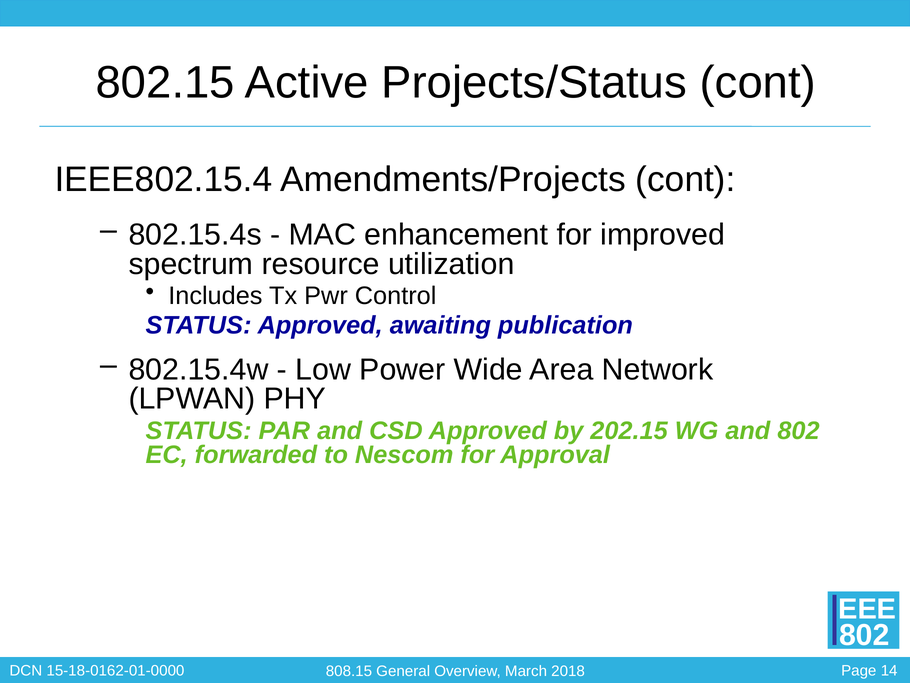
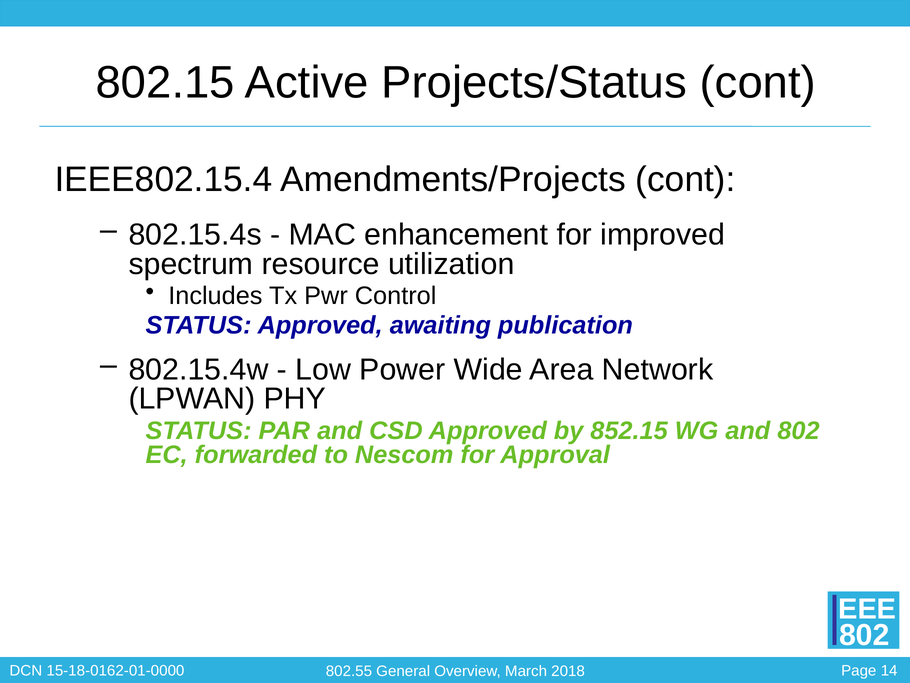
202.15: 202.15 -> 852.15 (629, 430)
808.15: 808.15 -> 802.55 (349, 671)
